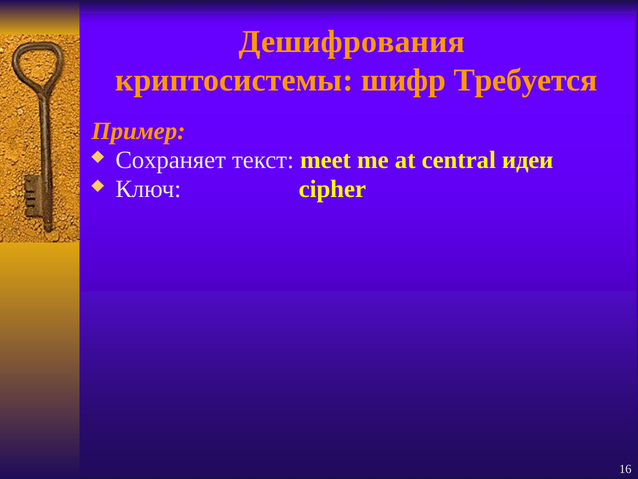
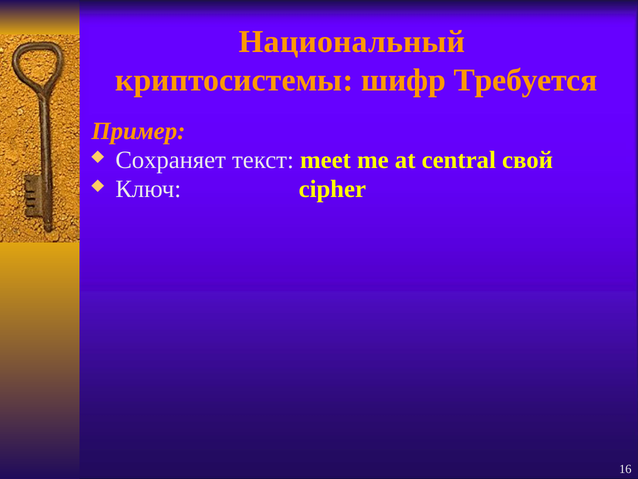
Дешифрования: Дешифрования -> Национальный (352, 42)
идеи: идеи -> свой (528, 160)
